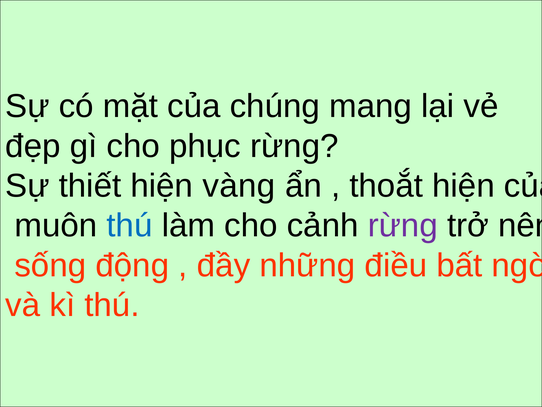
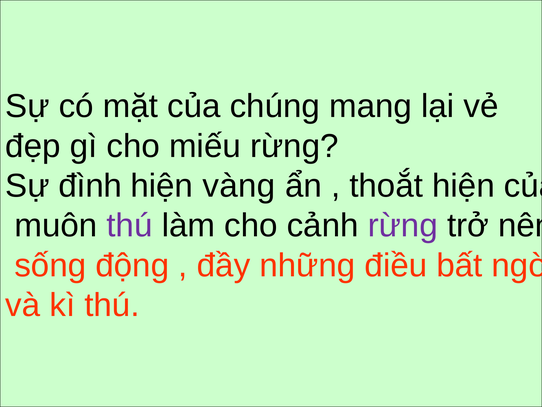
phục: phục -> miếu (205, 146)
thiết: thiết -> đình (90, 186)
thú colour: blue -> purple (129, 225)
